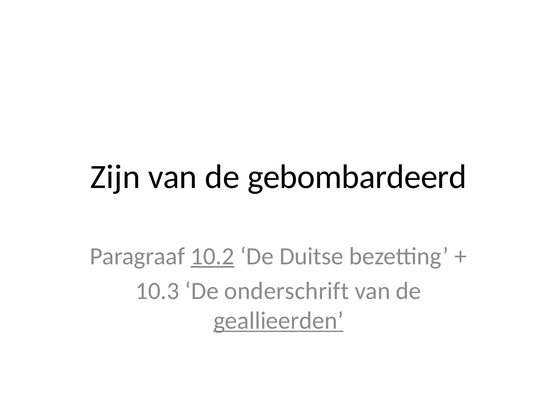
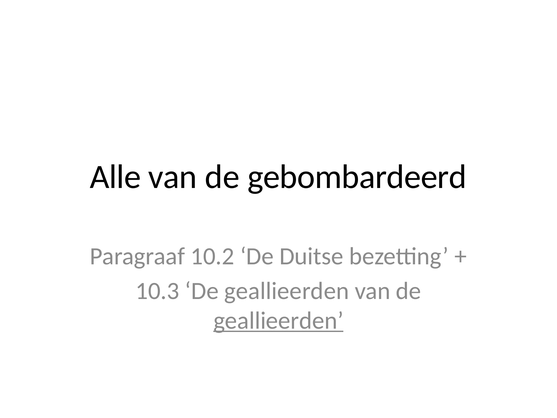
Zijn: Zijn -> Alle (115, 177)
10.2 underline: present -> none (212, 256)
10.3 De onderschrift: onderschrift -> geallieerden (287, 291)
